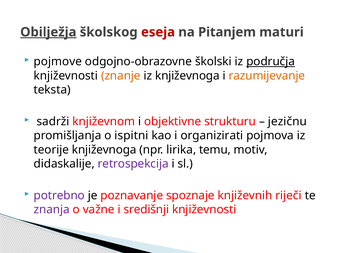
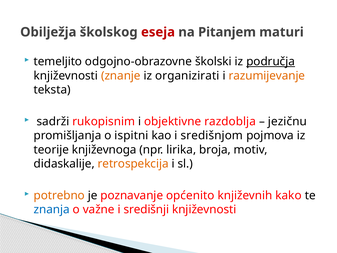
Obilježja underline: present -> none (48, 32)
pojmove: pojmove -> temeljito (58, 62)
iz književnoga: književnoga -> organizirati (187, 76)
književnom: književnom -> rukopisnim (104, 121)
strukturu: strukturu -> razdoblja (230, 121)
organizirati: organizirati -> središnjom (212, 135)
temu: temu -> broja (215, 150)
retrospekcija colour: purple -> orange (133, 164)
potrebno colour: purple -> orange (59, 195)
spoznaje: spoznaje -> općenito (190, 195)
riječi: riječi -> kako (288, 195)
znanja colour: purple -> blue (52, 209)
